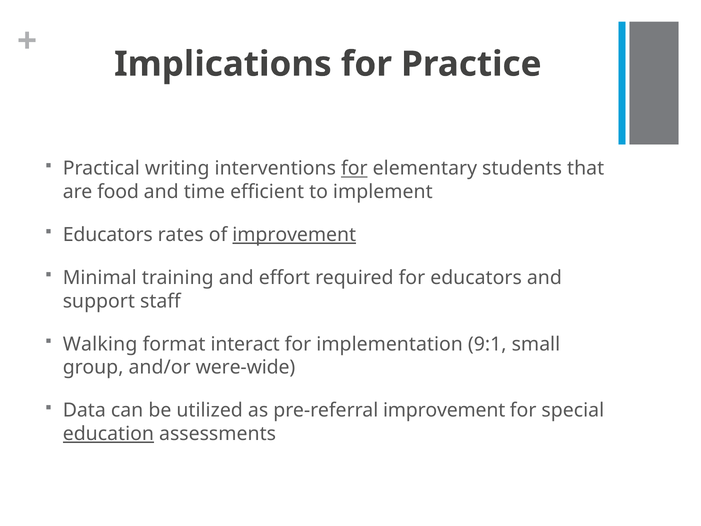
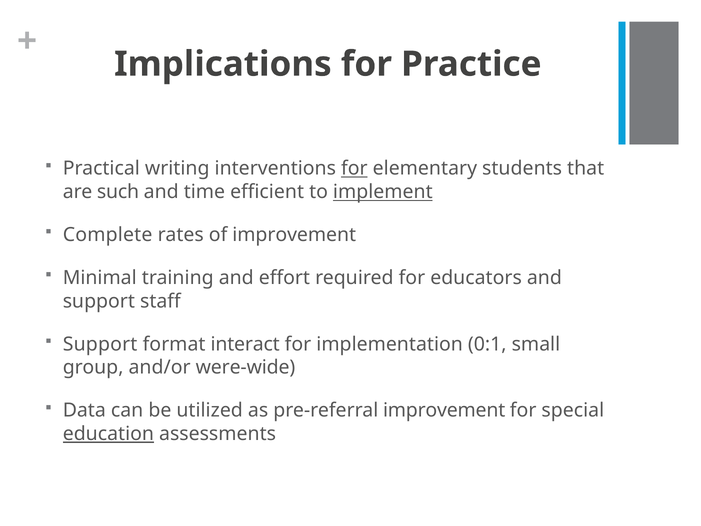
food: food -> such (118, 192)
implement underline: none -> present (383, 192)
Educators: Educators -> Complete (108, 235)
improvement underline: present -> none (294, 235)
Walking: Walking -> Support (100, 344)
9:1: 9:1 -> 0:1 (487, 344)
